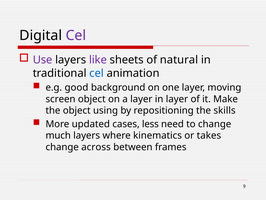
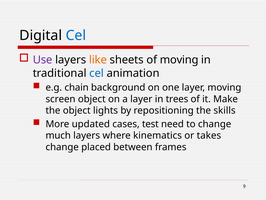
Cel colour: purple -> blue (76, 35)
like colour: purple -> orange (98, 60)
of natural: natural -> moving (179, 60)
good: good -> chain (77, 87)
in layer: layer -> trees (177, 99)
using: using -> lights (106, 110)
less: less -> test (150, 124)
across: across -> placed (96, 147)
